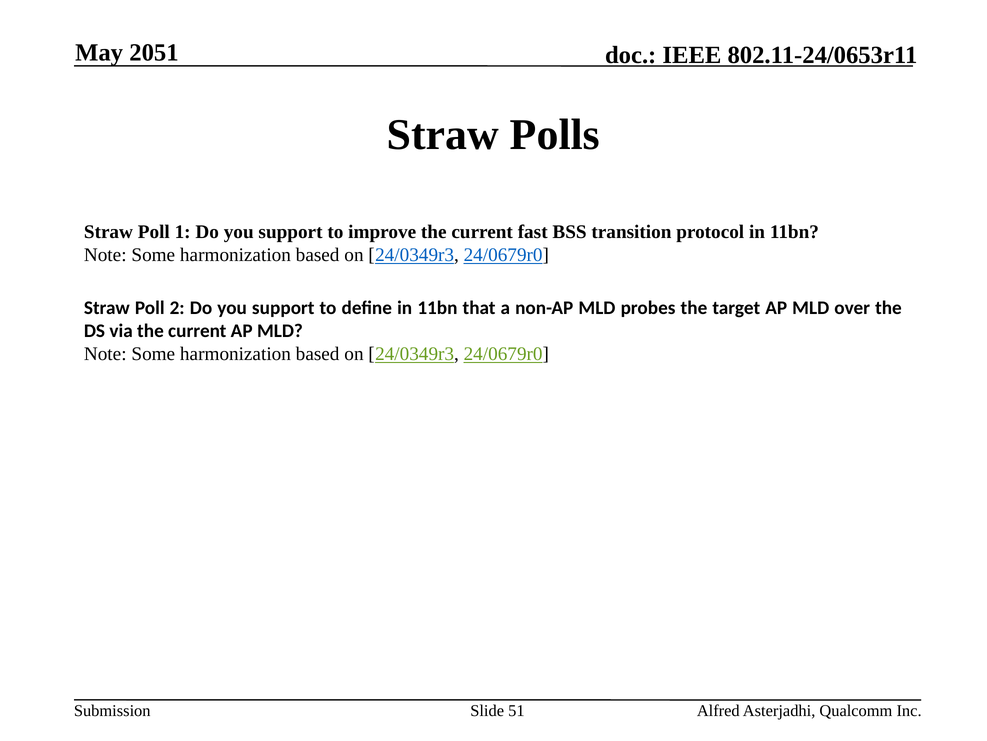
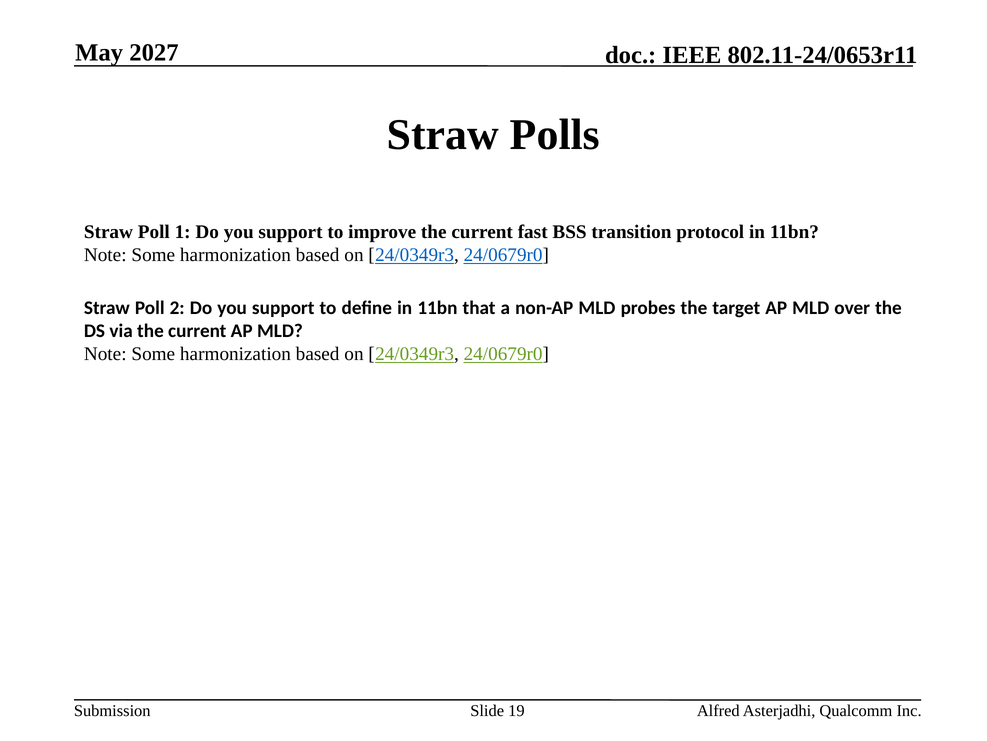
2051: 2051 -> 2027 (154, 52)
51: 51 -> 19 (516, 710)
